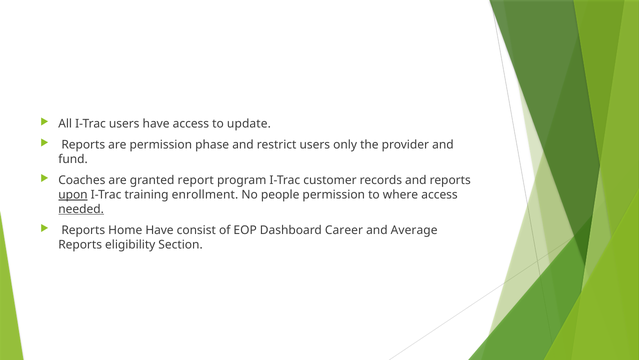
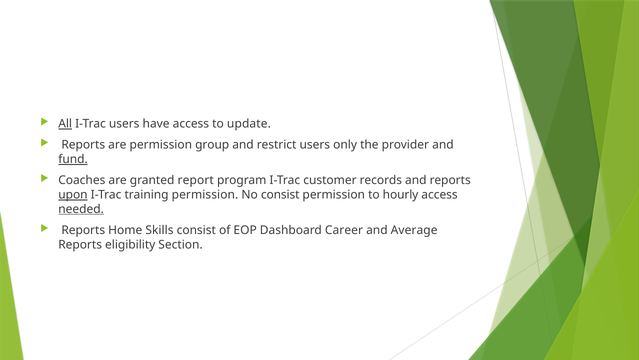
All underline: none -> present (65, 124)
phase: phase -> group (212, 145)
fund underline: none -> present (73, 159)
training enrollment: enrollment -> permission (205, 194)
No people: people -> consist (280, 194)
where: where -> hourly (401, 194)
Home Have: Have -> Skills (159, 230)
